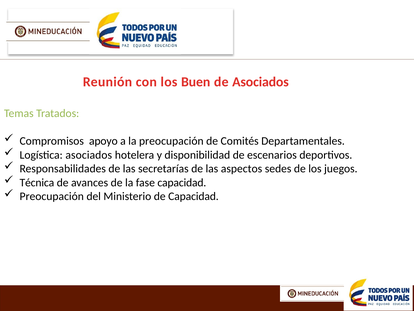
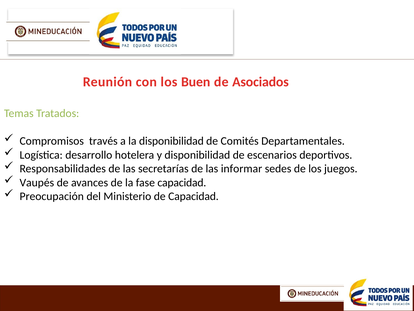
apoyo: apoyo -> través (103, 141)
la preocupación: preocupación -> disponibilidad (171, 141)
Logística asociados: asociados -> desarrollo (89, 155)
aspectos: aspectos -> informar (242, 168)
Técnica: Técnica -> Vaupés (37, 182)
